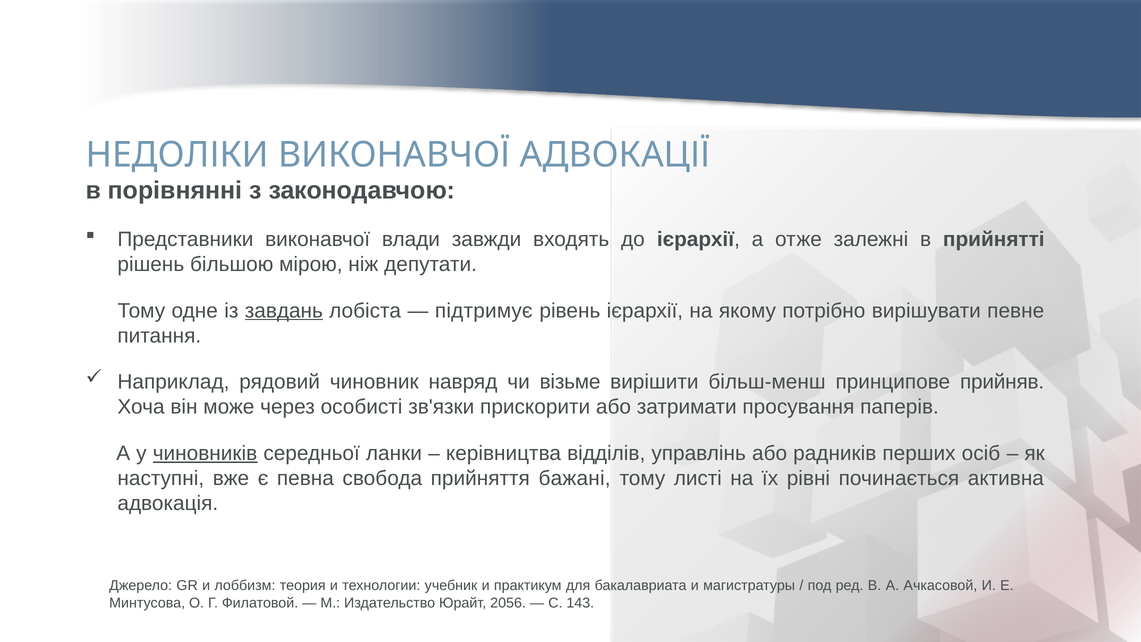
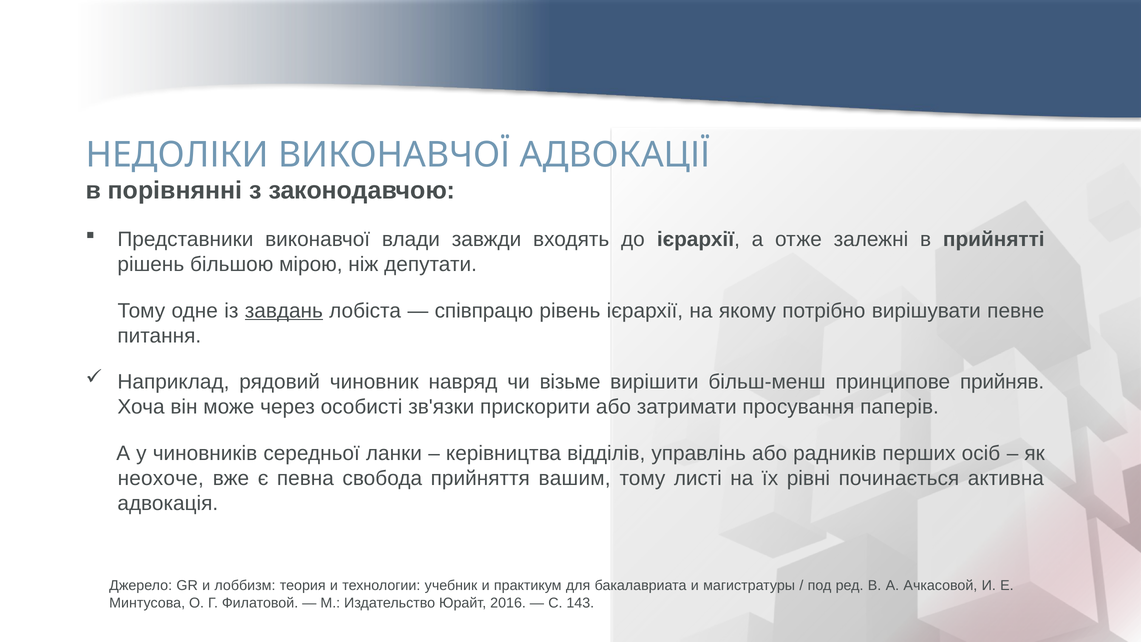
підтримує: підтримує -> співпрацю (484, 311)
чиновників underline: present -> none (205, 453)
наступні: наступні -> неохоче (161, 478)
бажані: бажані -> вашим (575, 478)
2056: 2056 -> 2016 (508, 603)
